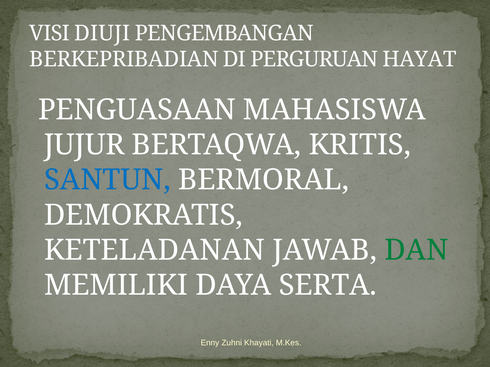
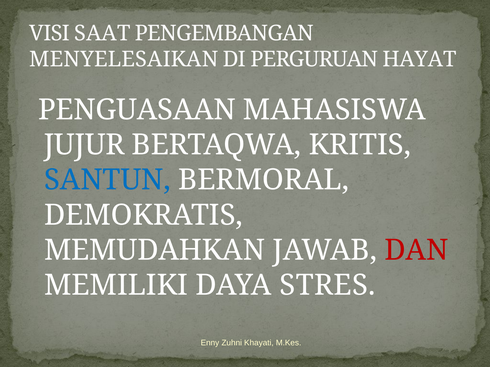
DIUJI: DIUJI -> SAAT (102, 33)
BERKEPRIBADIAN: BERKEPRIBADIAN -> MENYELESAIKAN (124, 60)
KETELADANAN: KETELADANAN -> MEMUDAHKAN (155, 250)
DAN colour: green -> red (416, 250)
SERTA: SERTA -> STRES (328, 286)
